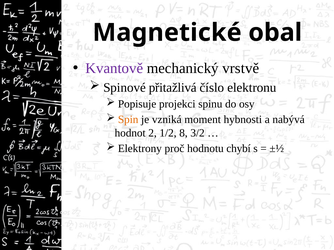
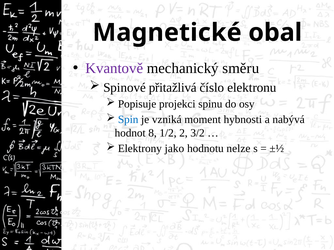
vrstvě: vrstvě -> směru (241, 68)
Spin colour: orange -> blue (128, 120)
2: 2 -> 8 (153, 133)
8: 8 -> 2 (183, 133)
proč: proč -> jako (174, 149)
chybí: chybí -> nelze (238, 149)
